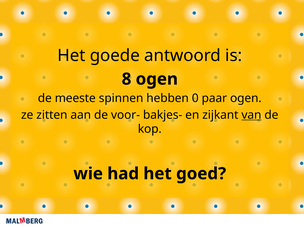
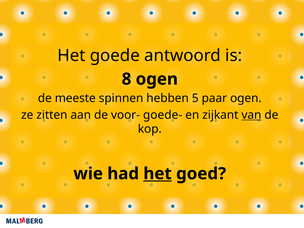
0: 0 -> 5 (195, 98)
bakjes-: bakjes- -> goede- (163, 115)
het underline: none -> present (158, 174)
